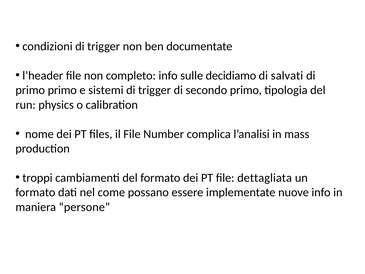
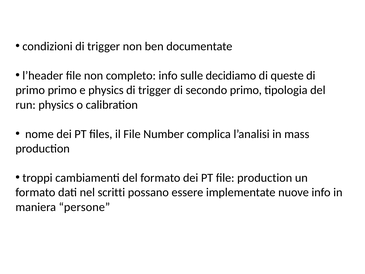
salvati: salvati -> queste (287, 75)
e sistemi: sistemi -> physics (106, 90)
file dettagliata: dettagliata -> production (265, 178)
come: come -> scritti (111, 192)
